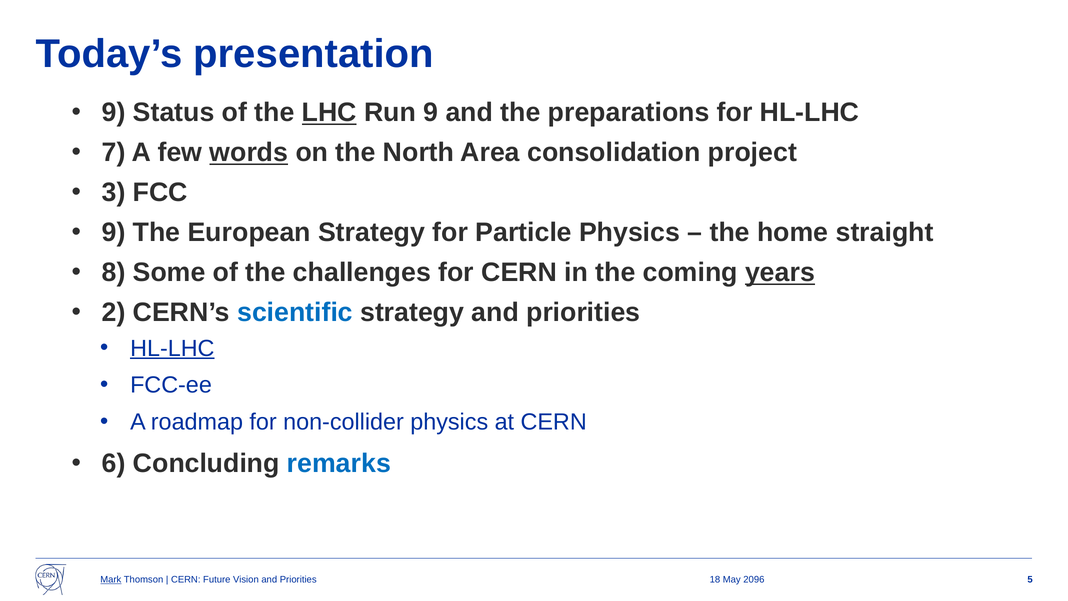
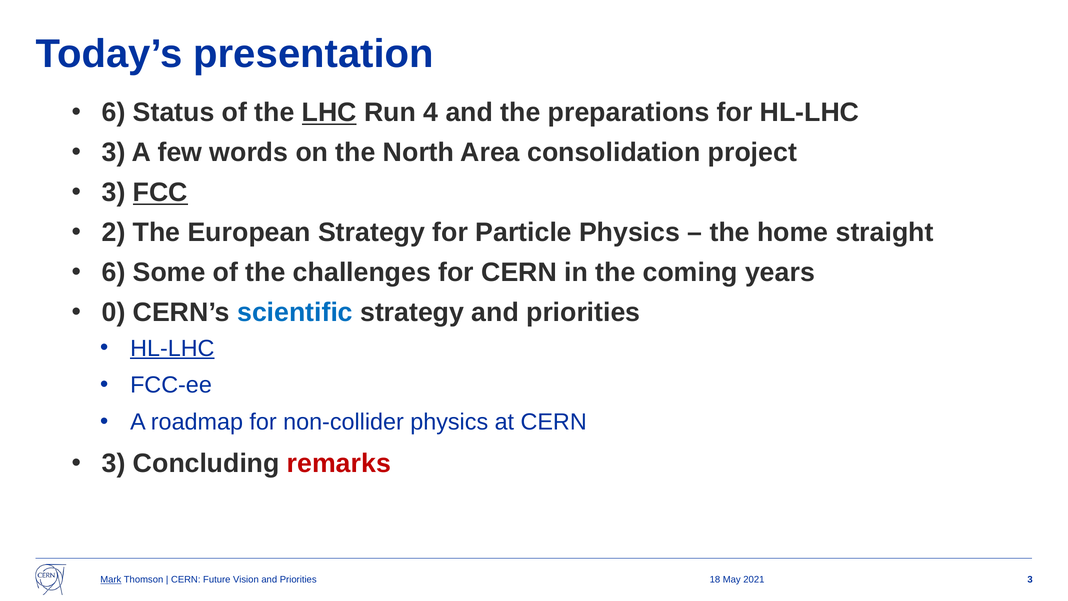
9: 9 -> 6 (114, 113)
Run 9: 9 -> 4 (431, 113)
7: 7 -> 3 (114, 153)
words underline: present -> none (249, 153)
FCC underline: none -> present (160, 193)
9: 9 -> 2 (114, 232)
8: 8 -> 6 (114, 272)
years underline: present -> none (780, 272)
2: 2 -> 0 (114, 312)
6: 6 -> 3 (114, 463)
remarks colour: blue -> red (339, 463)
2096: 2096 -> 2021 (754, 579)
Priorities 5: 5 -> 3 (1030, 579)
